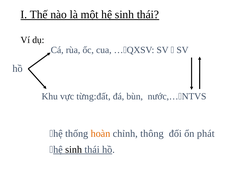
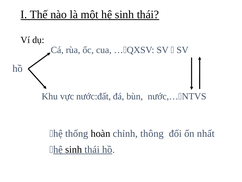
từng:đất: từng:đất -> nước:đất (94, 96)
hoàn colour: orange -> black (100, 133)
phát: phát -> nhất (206, 133)
